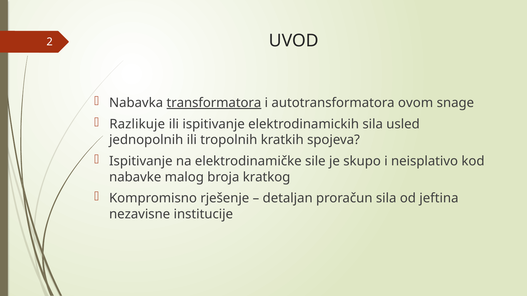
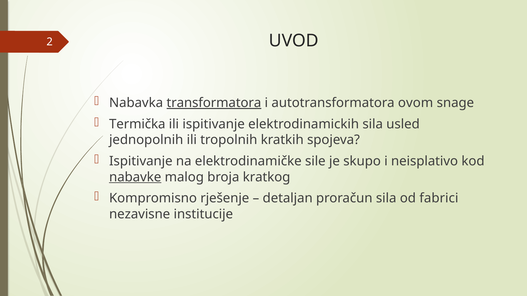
Razlikuje: Razlikuje -> Termička (137, 124)
nabavke underline: none -> present (135, 177)
jeftina: jeftina -> fabrici (439, 199)
